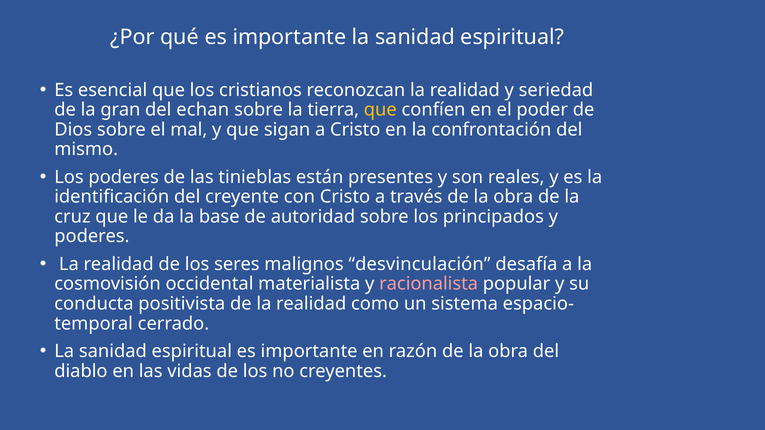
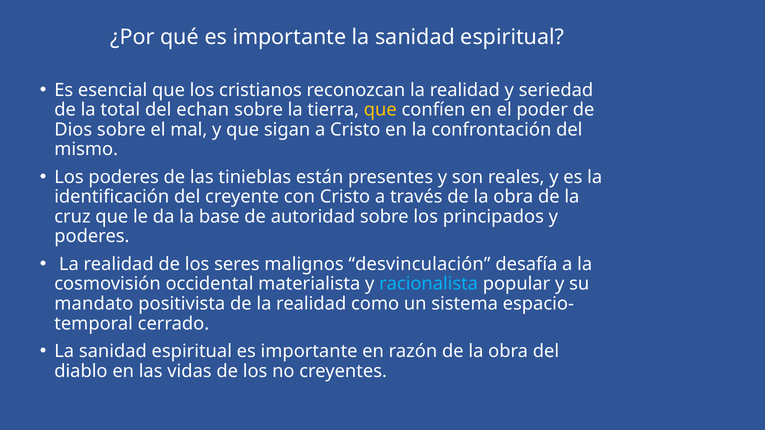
gran: gran -> total (120, 110)
racionalista colour: pink -> light blue (429, 284)
conducta: conducta -> mandato (94, 304)
